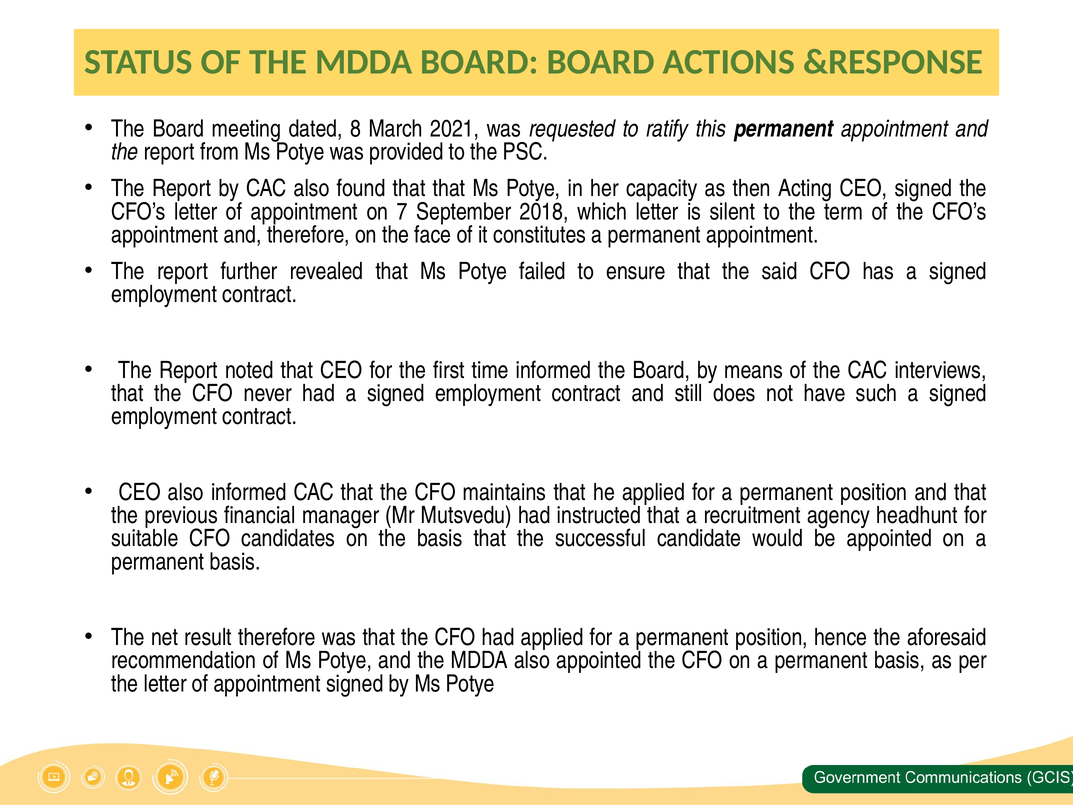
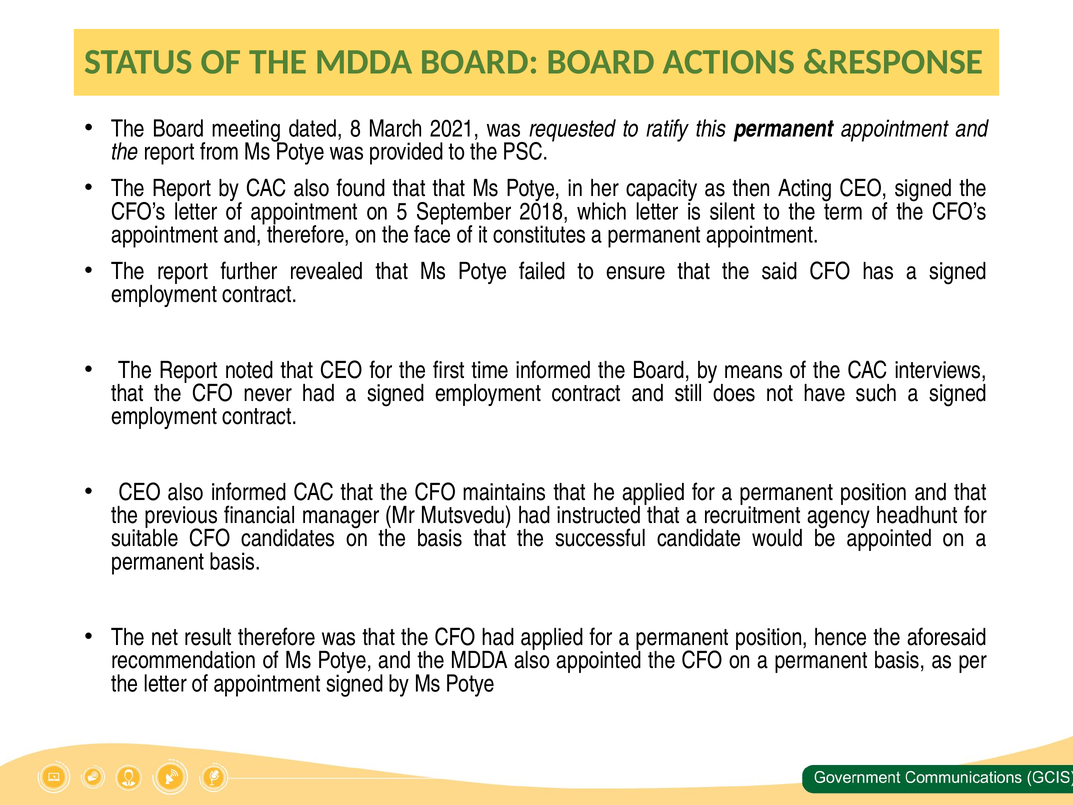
7: 7 -> 5 (402, 212)
